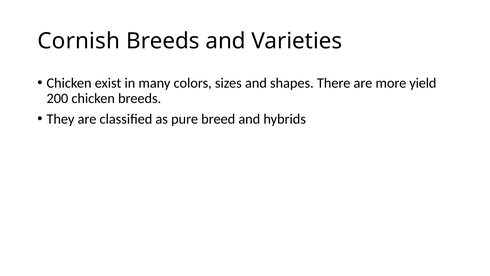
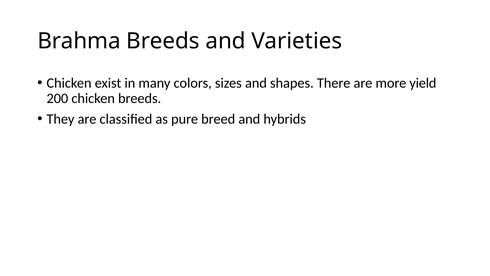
Cornish: Cornish -> Brahma (79, 41)
